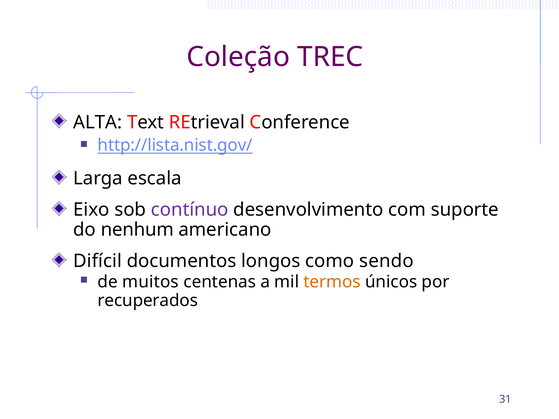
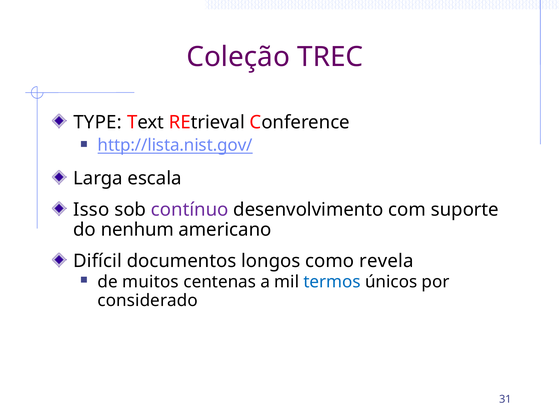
ALTA: ALTA -> TYPE (98, 122)
Eixo: Eixo -> Isso (91, 210)
sendo: sendo -> revela (386, 261)
termos colour: orange -> blue (332, 282)
recuperados: recuperados -> considerado (148, 301)
